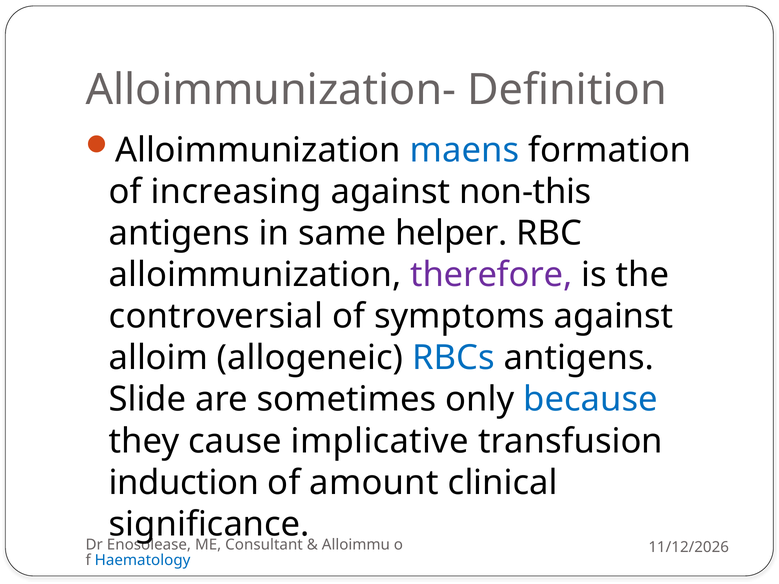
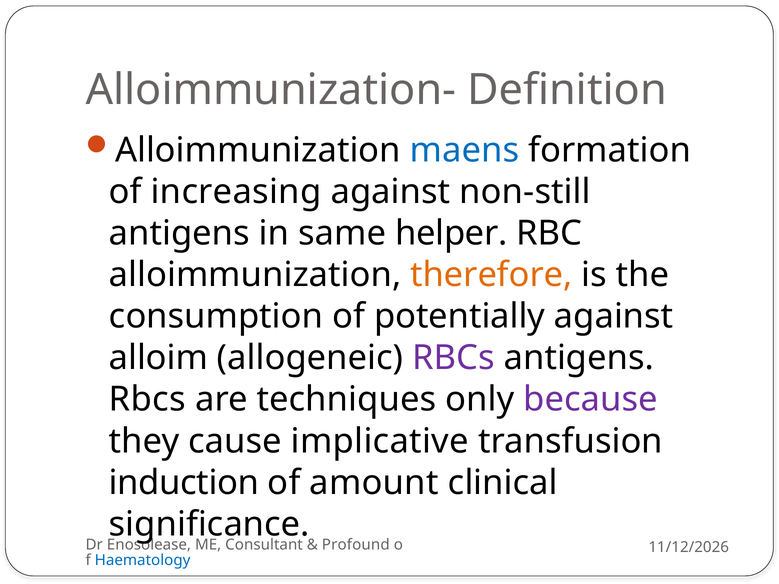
non-this: non-this -> non-still (525, 192)
therefore colour: purple -> orange (491, 275)
controversial: controversial -> consumption (216, 317)
symptoms: symptoms -> potentially (460, 317)
RBCs colour: blue -> purple (454, 358)
Slide: Slide -> Rbcs (147, 400)
sometimes: sometimes -> techniques (346, 400)
because colour: blue -> purple (591, 400)
Alloimmu: Alloimmu -> Profound (356, 545)
